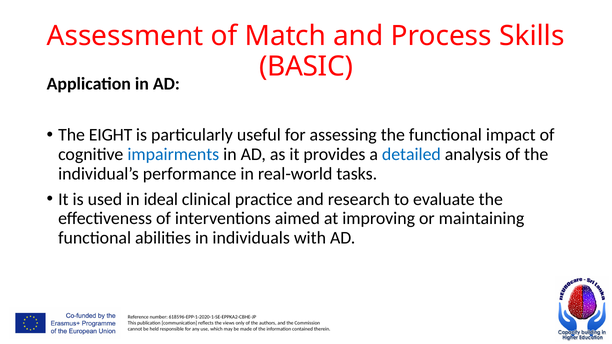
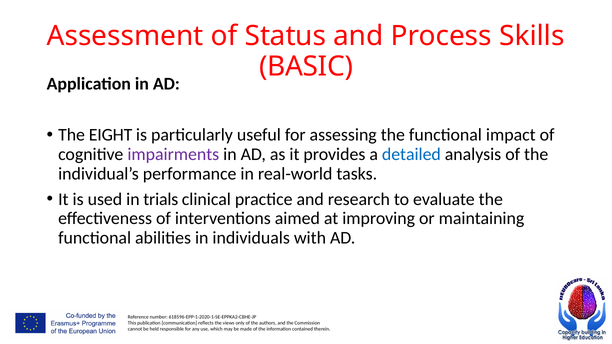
Match: Match -> Status (285, 36)
impairments colour: blue -> purple (173, 154)
ideal: ideal -> trials (161, 199)
